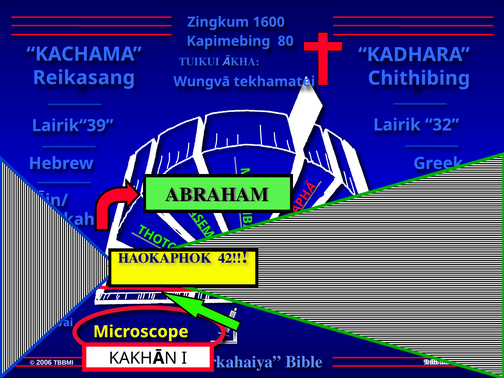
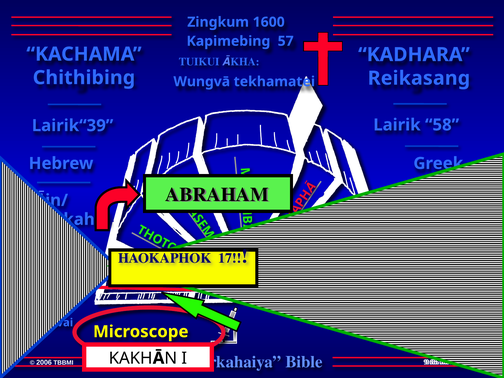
80: 80 -> 57 (286, 41)
Reikasang: Reikasang -> Chithibing (84, 78)
Chithibing: Chithibing -> Reikasang (419, 78)
32: 32 -> 58 (442, 125)
42: 42 -> 17 (230, 258)
